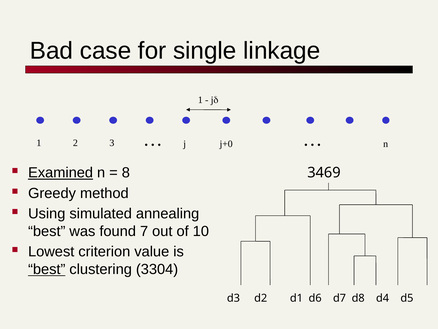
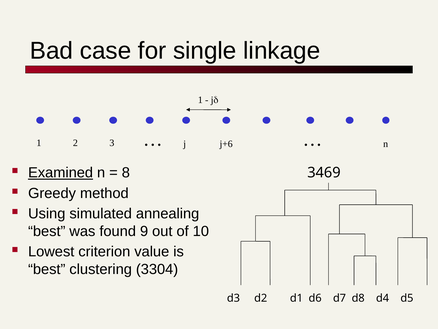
j+0: j+0 -> j+6 (226, 144)
7: 7 -> 9 (144, 231)
best underline: present -> none (47, 269)
